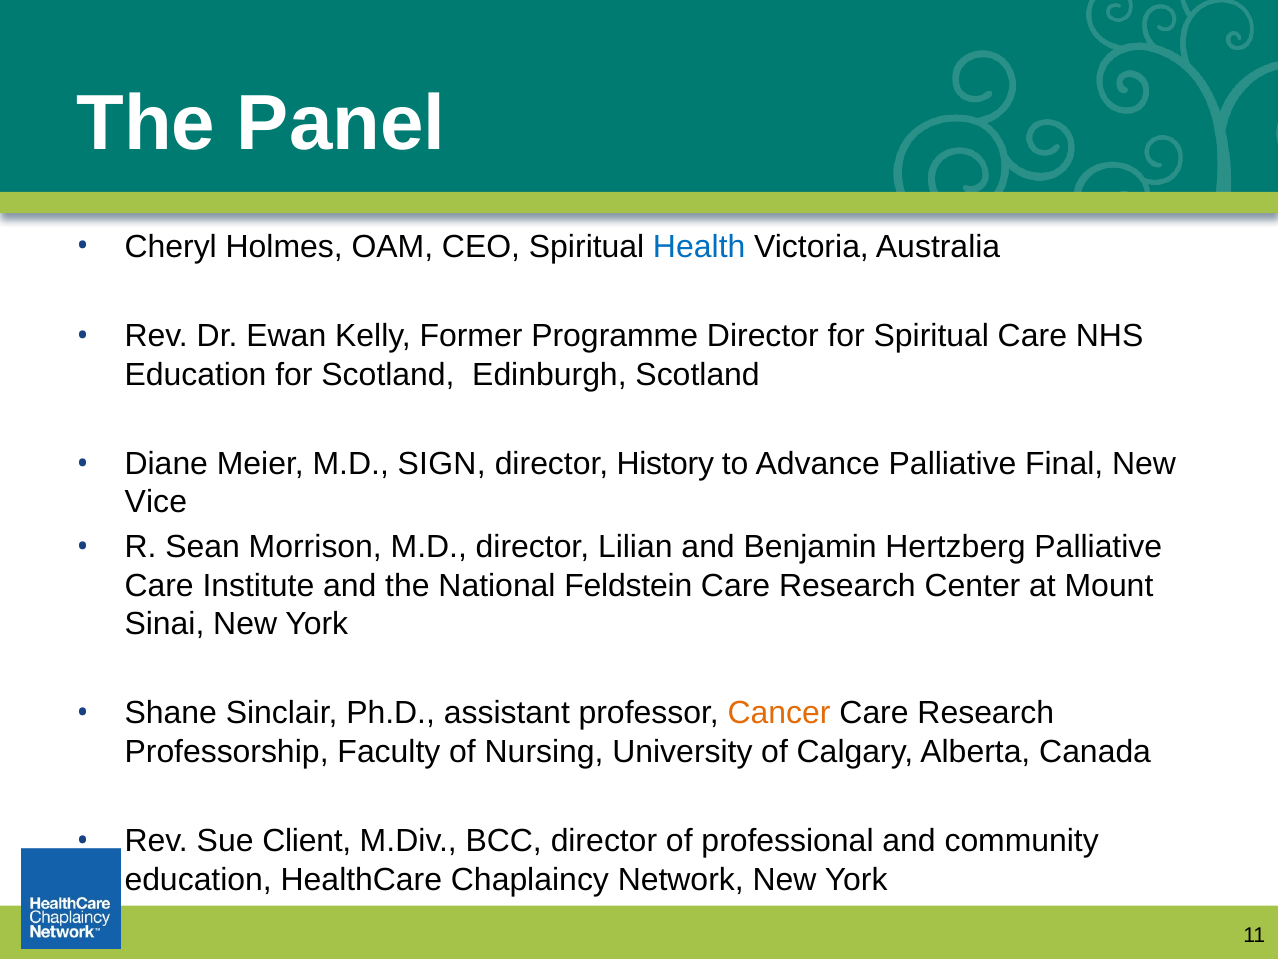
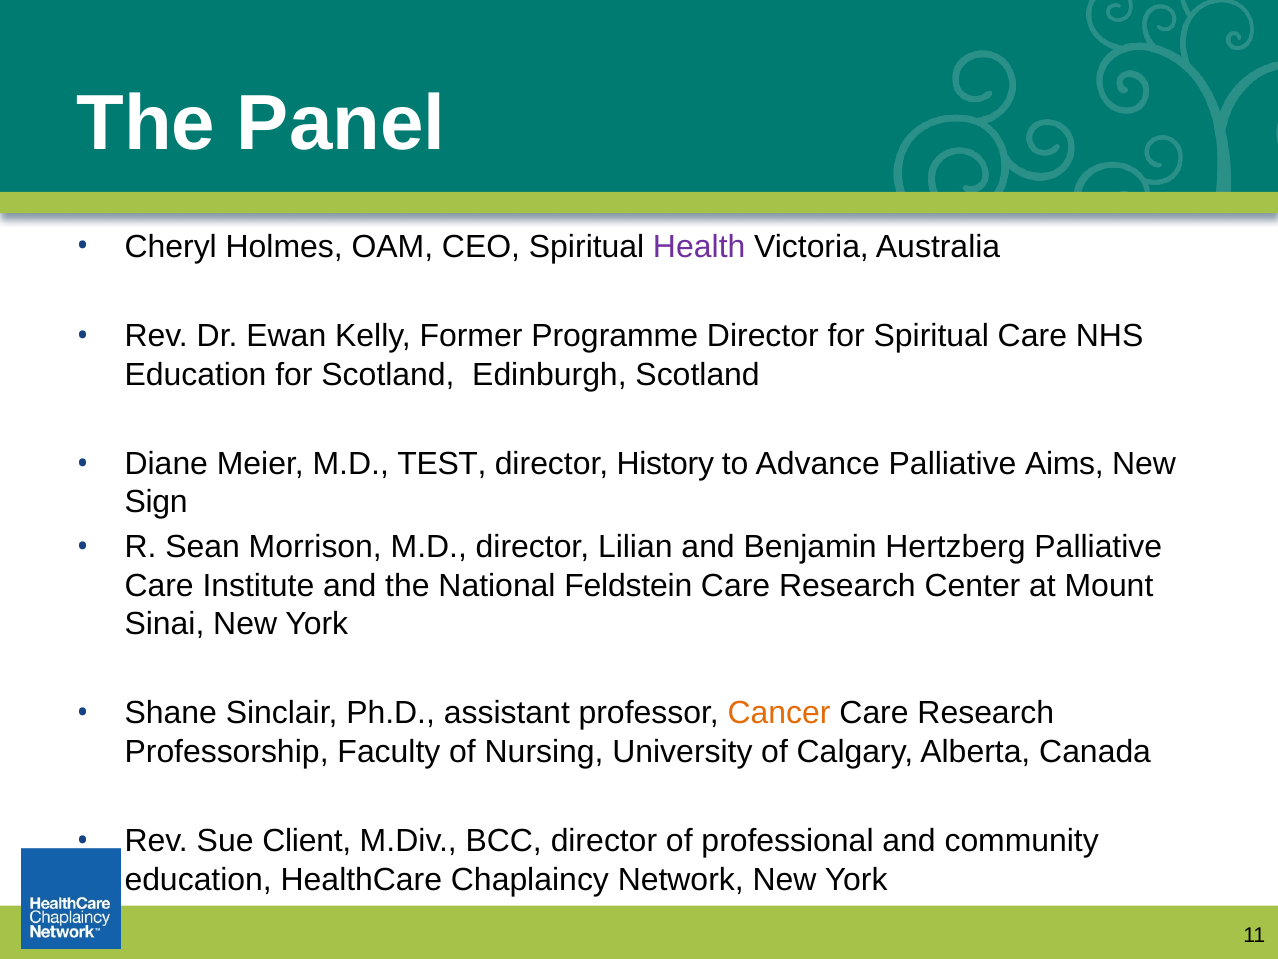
Health colour: blue -> purple (699, 247)
SIGN: SIGN -> TEST (442, 464)
Final: Final -> Aims (1064, 464)
Vice: Vice -> Sign (156, 502)
